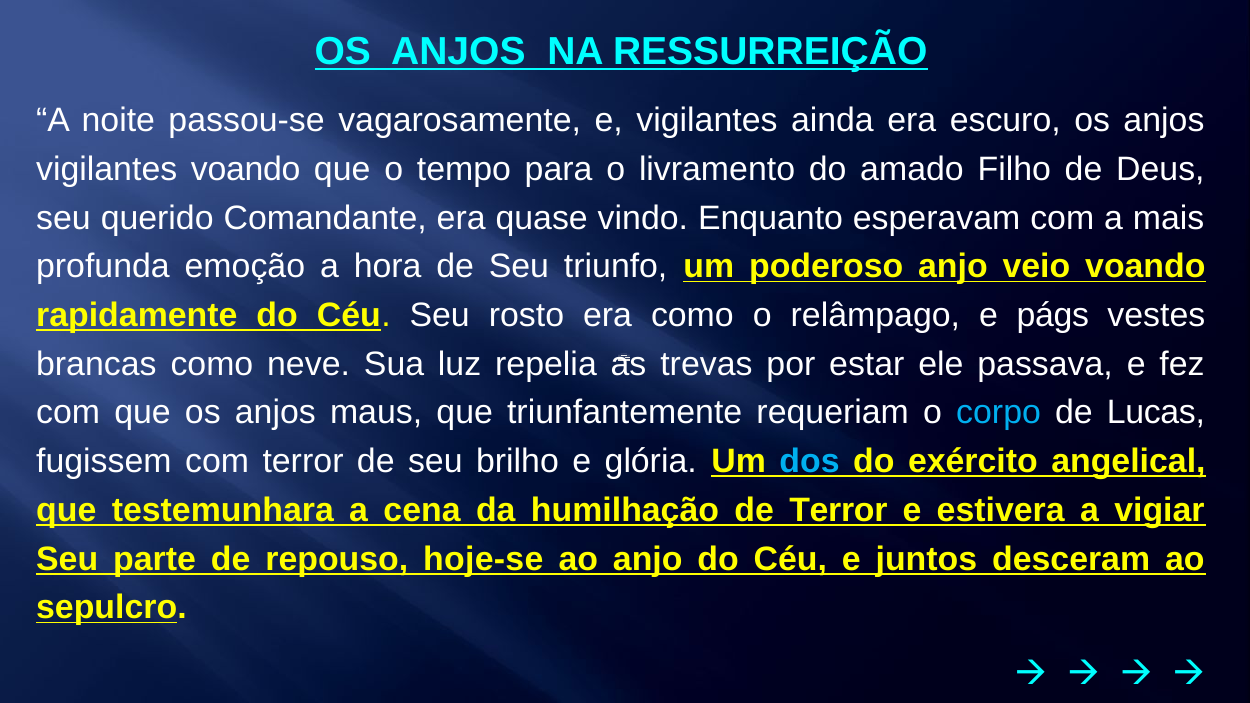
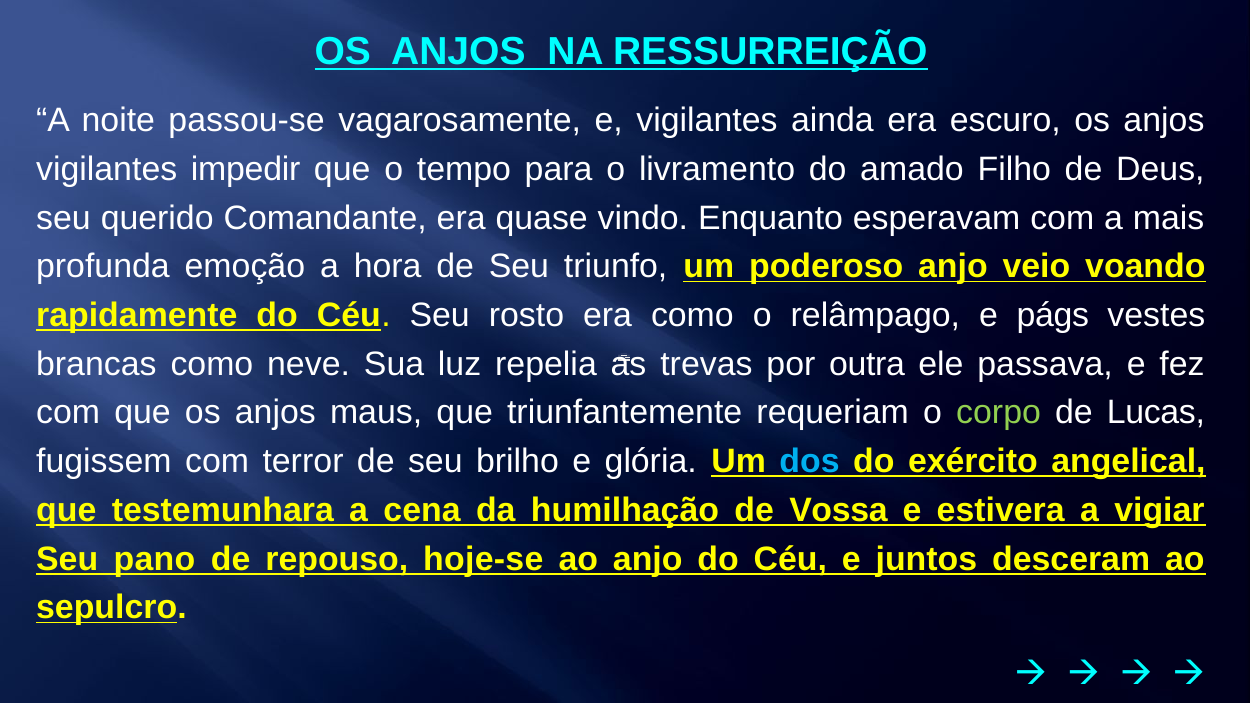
vigilantes voando: voando -> impedir (246, 169)
estar: estar -> outra (867, 364)
corpo colour: light blue -> light green (999, 413)
de Terror: Terror -> Vossa (838, 510)
parte: parte -> pano (154, 559)
